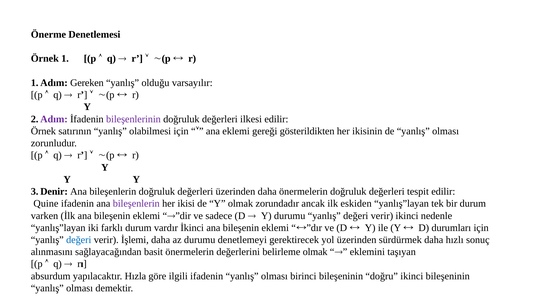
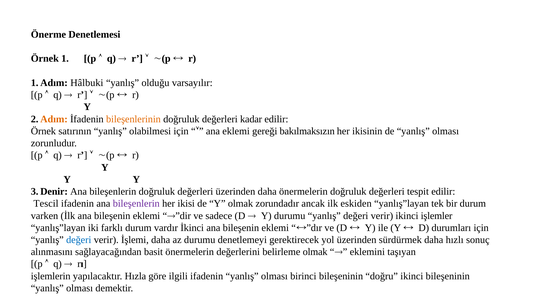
Gereken: Gereken -> Hâlbuki (87, 83)
Adım colour: purple -> orange (54, 119)
bileşenlerinin colour: purple -> orange (133, 119)
ilkesi: ilkesi -> kadar (251, 119)
gösterildikten: gösterildikten -> bakılmaksızın (307, 131)
Quine: Quine -> Tescil (46, 203)
nedenle: nedenle -> işlemler (437, 215)
absurdum: absurdum -> işlemlerin (51, 276)
